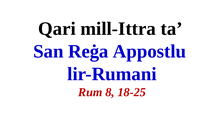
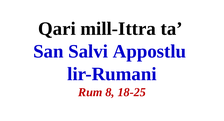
Reġa: Reġa -> Salvi (88, 51)
